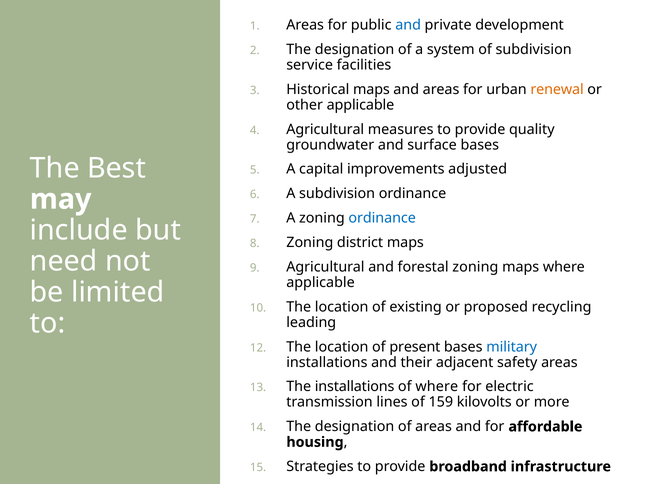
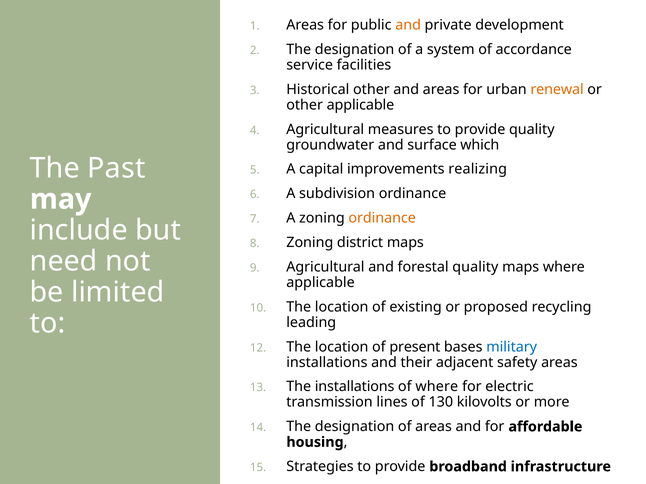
and colour: blue -> orange (408, 25)
of subdivision: subdivision -> accordance (534, 50)
Historical maps: maps -> other (371, 89)
surface bases: bases -> which (480, 145)
Best: Best -> Past (116, 168)
adjusted: adjusted -> realizing (478, 169)
ordinance colour: blue -> orange (382, 218)
forestal zoning: zoning -> quality (475, 267)
159: 159 -> 130 (441, 403)
